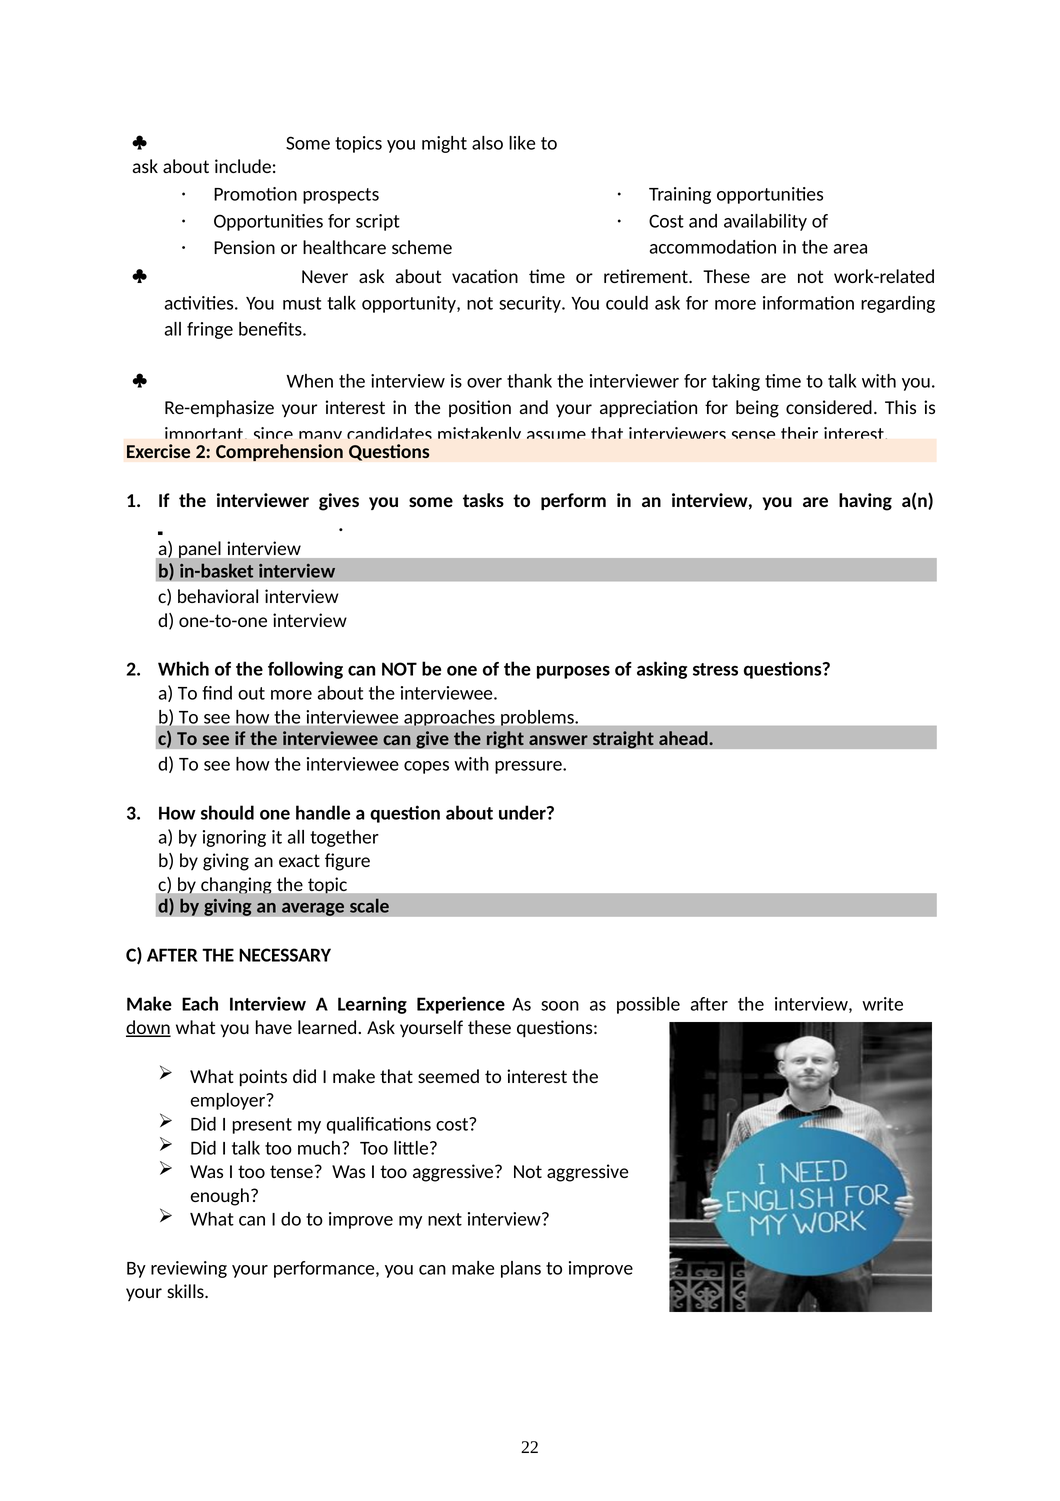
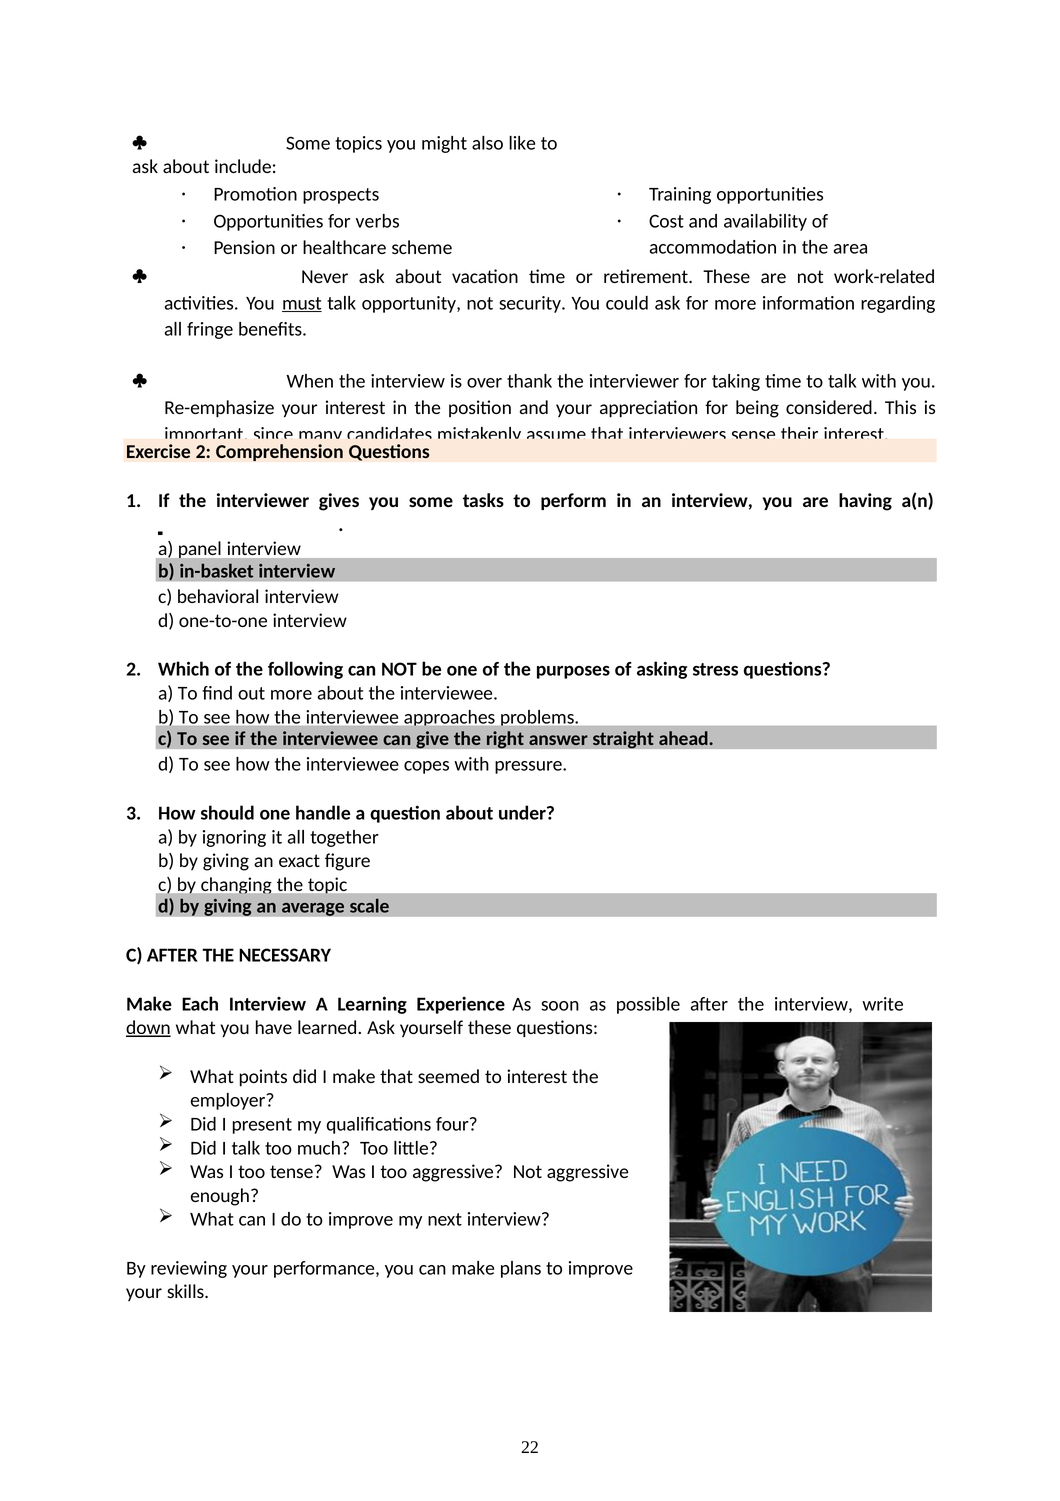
script: script -> verbs (378, 221)
must underline: none -> present (302, 303)
qualifications cost: cost -> four (457, 1124)
